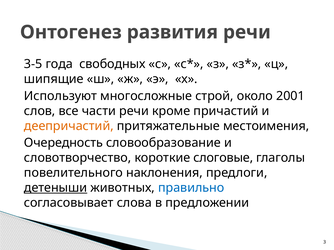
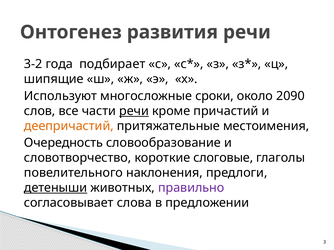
3-5: 3-5 -> 3-2 (33, 64)
свободных: свободных -> подбирает (112, 64)
строй: строй -> сроки (214, 96)
2001: 2001 -> 2090 (290, 96)
речи underline: none -> present (134, 111)
правильно colour: blue -> purple (191, 188)
